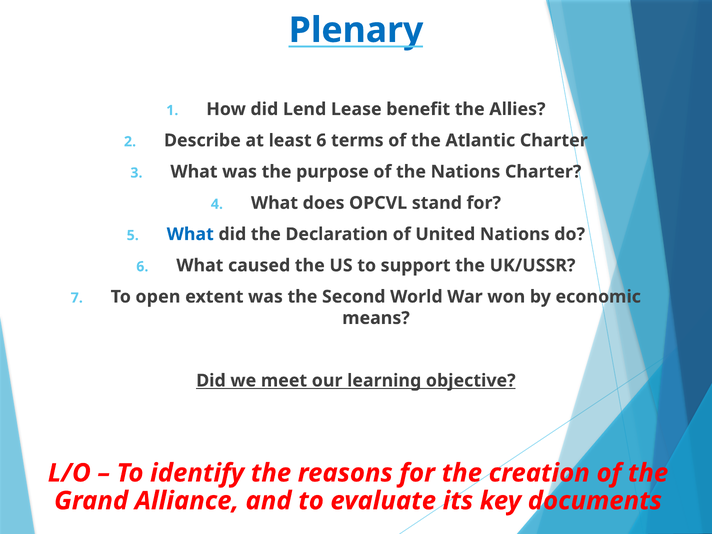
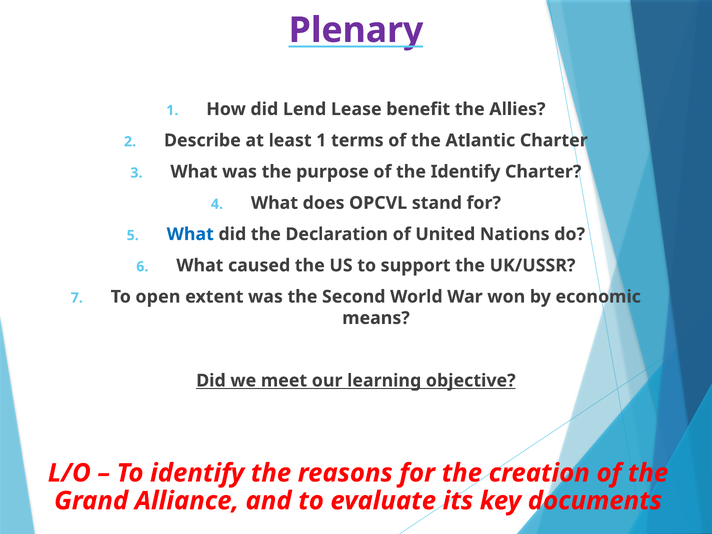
Plenary colour: blue -> purple (356, 30)
least 6: 6 -> 1 (321, 140)
the Nations: Nations -> Identify (465, 172)
